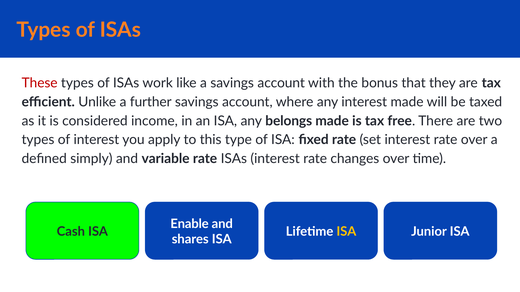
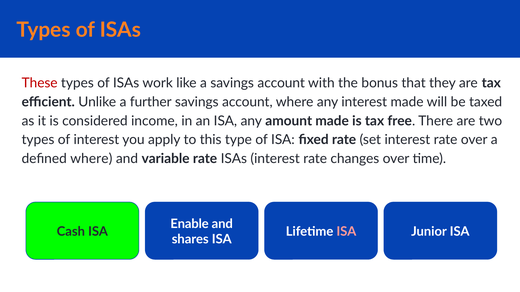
belongs: belongs -> amount (289, 121)
defined simply: simply -> where (91, 159)
ISA colour: yellow -> pink (346, 232)
